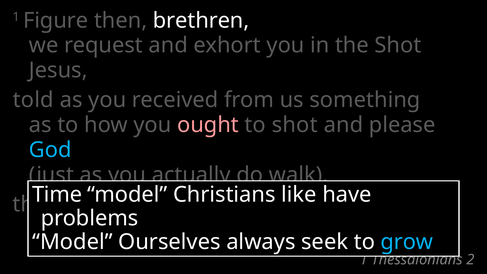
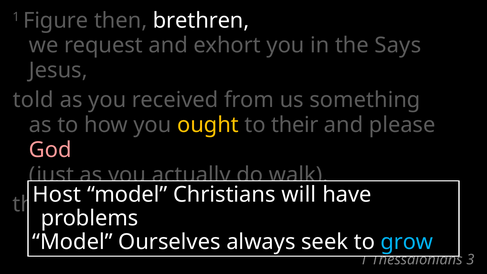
the Shot: Shot -> Says (398, 45)
ought colour: pink -> yellow (208, 125)
to shot: shot -> their (295, 125)
God colour: light blue -> pink (50, 150)
Time: Time -> Host (57, 195)
like: like -> will (299, 195)
2: 2 -> 3 (470, 260)
